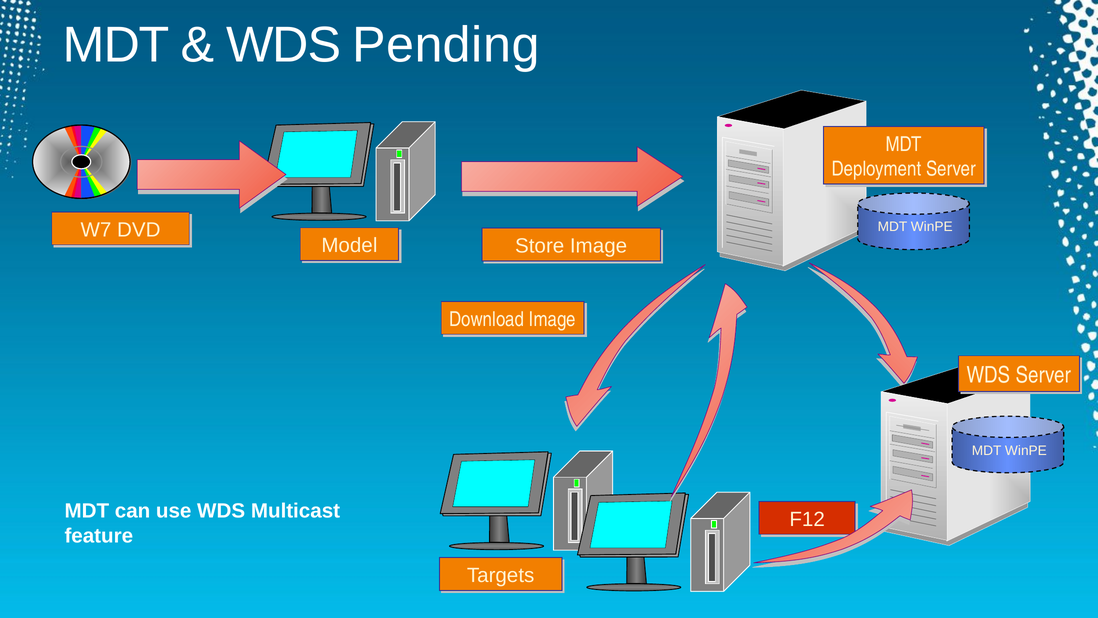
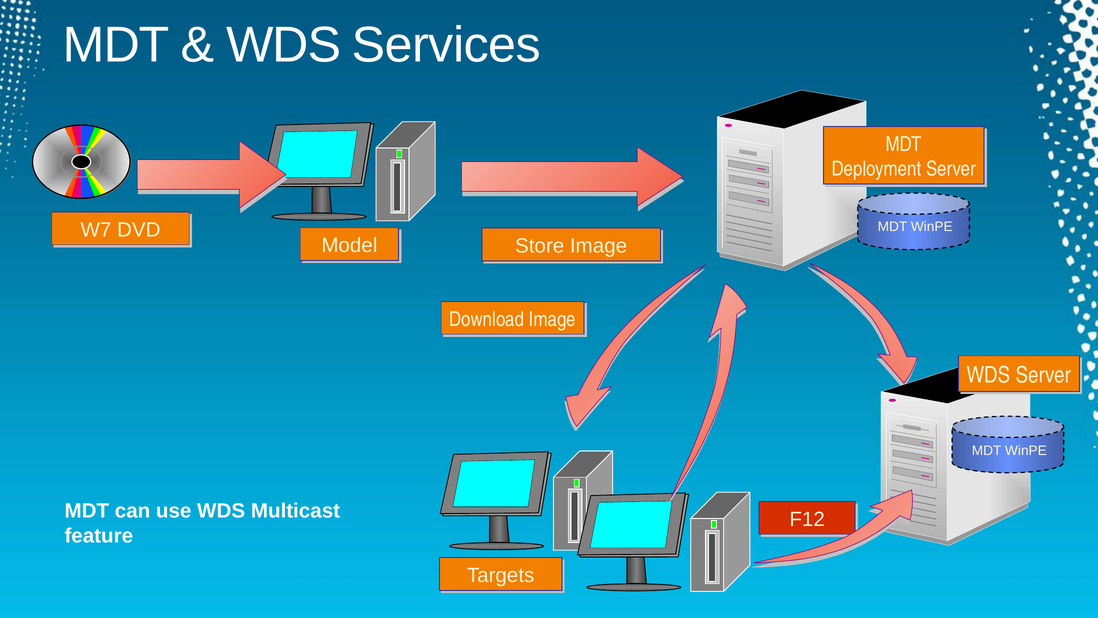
Pending: Pending -> Services (446, 45)
